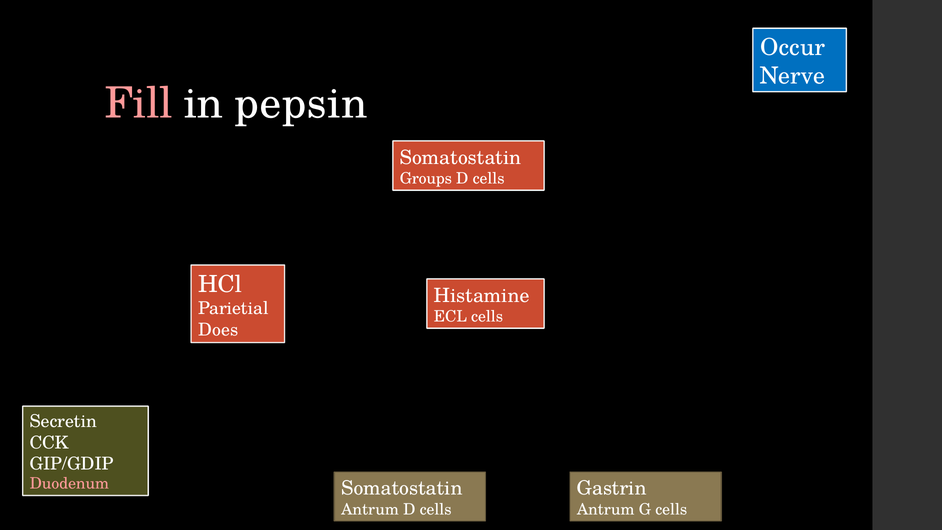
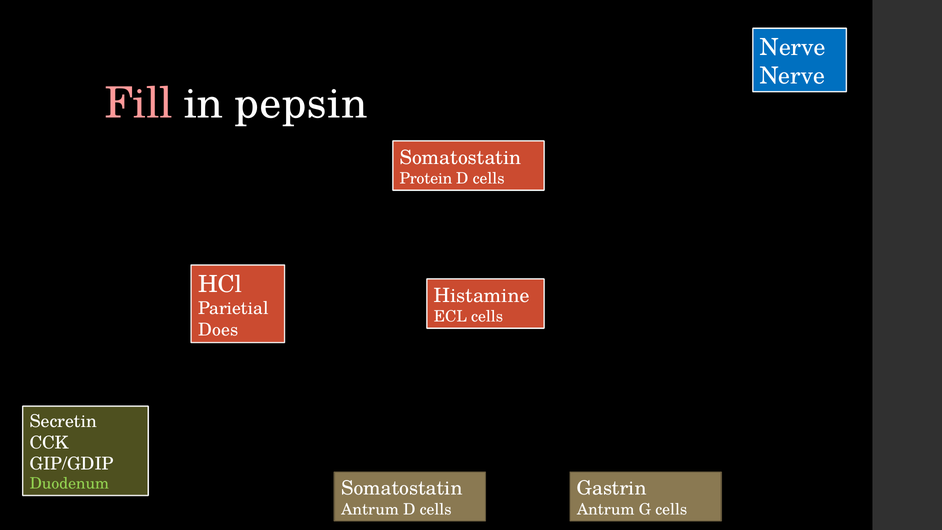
Occur: Occur -> Nerve (793, 47)
Groups: Groups -> Protein (426, 178)
Duodenum colour: pink -> light green (69, 484)
